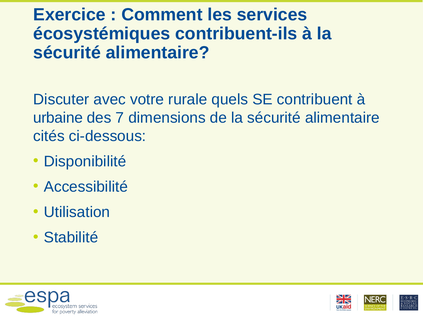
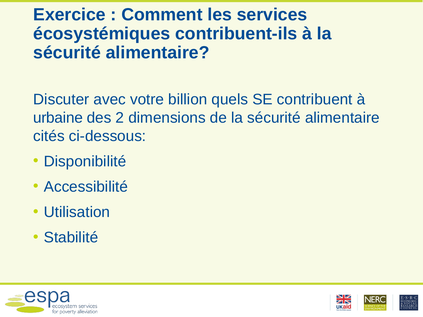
rurale: rurale -> billion (188, 100)
7: 7 -> 2 (120, 118)
